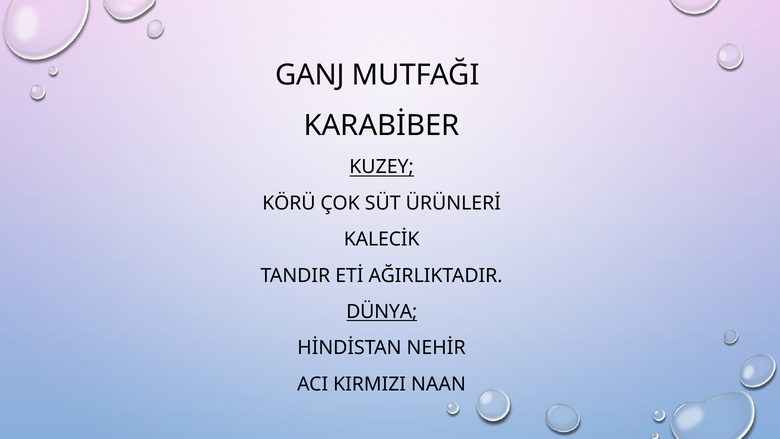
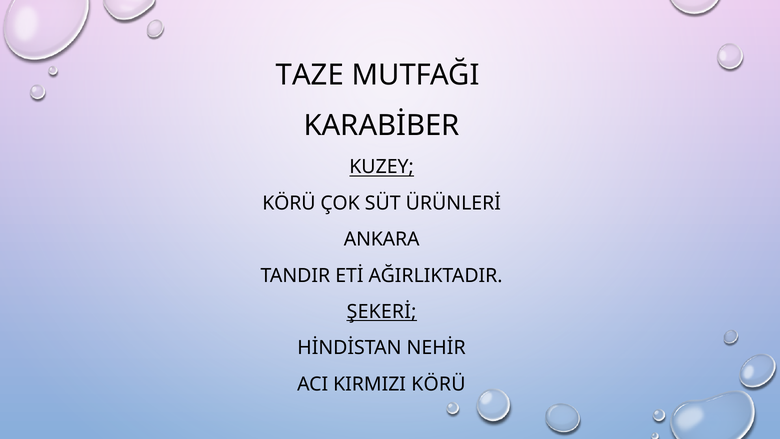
GANJ: GANJ -> TAZE (310, 75)
KALECİK: KALECİK -> ANKARA (382, 239)
DÜNYA: DÜNYA -> ŞEKERİ (382, 312)
KIRMIZI NAAN: NAAN -> KÖRÜ (438, 384)
